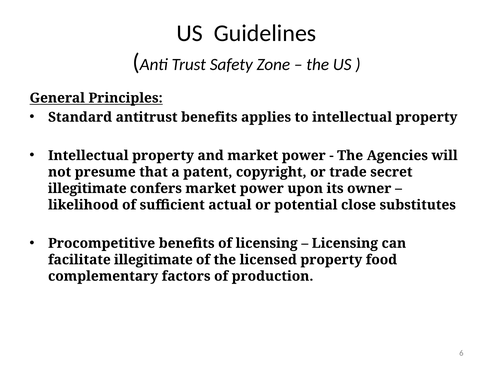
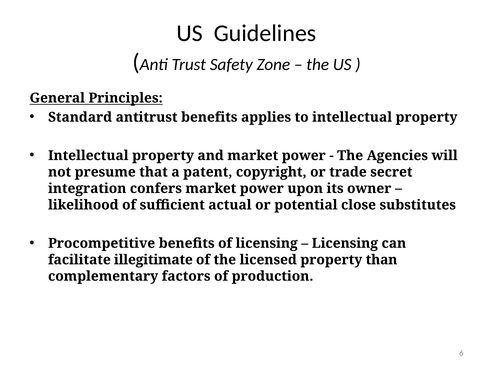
illegitimate: illegitimate -> integration (87, 188)
food: food -> than (382, 260)
